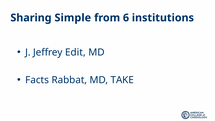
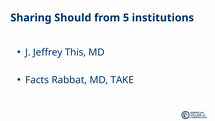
Simple: Simple -> Should (73, 18)
6: 6 -> 5 (126, 18)
Edit: Edit -> This (75, 52)
